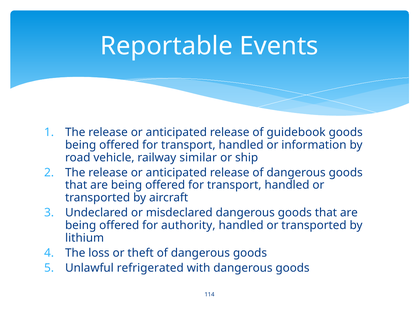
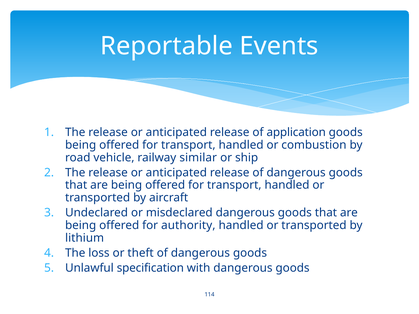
guidebook: guidebook -> application (296, 132)
information: information -> combustion (314, 145)
refrigerated: refrigerated -> specification (150, 268)
